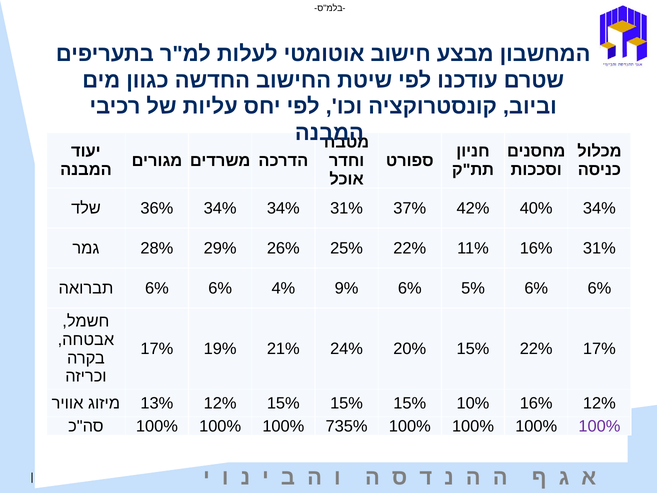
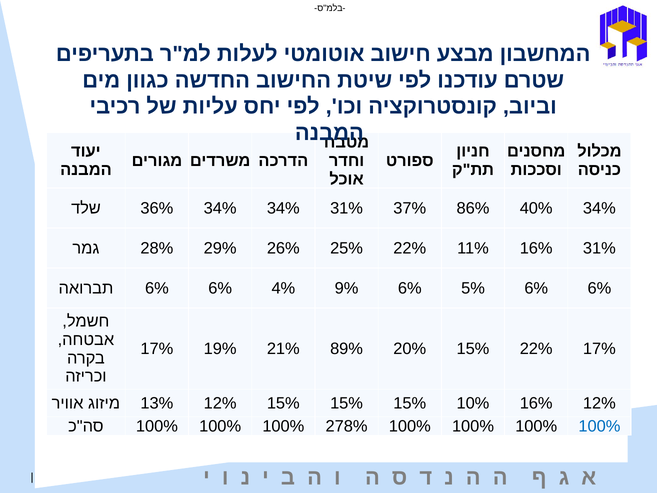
42%: 42% -> 86% (473, 208)
24%: 24% -> 89% (347, 349)
735%: 735% -> 278% (347, 426)
100% colour: purple -> blue (599, 426)
